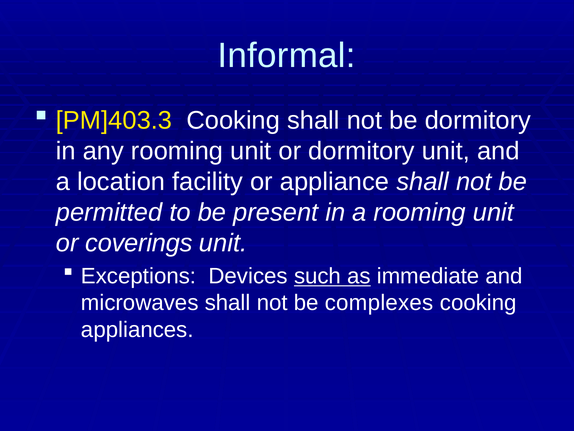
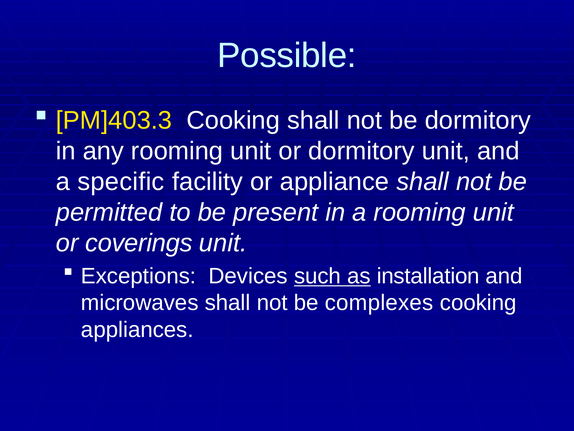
Informal: Informal -> Possible (287, 55)
location: location -> specific (121, 182)
immediate: immediate -> installation (428, 276)
